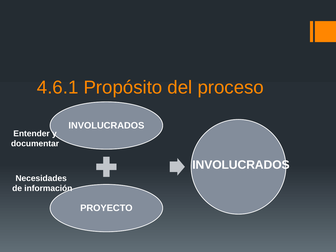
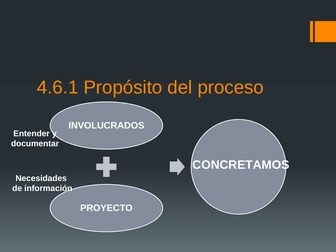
INVOLUCRADOS: INVOLUCRADOS -> CONCRETAMOS (241, 165)
